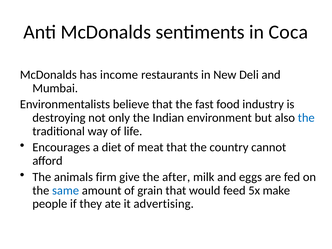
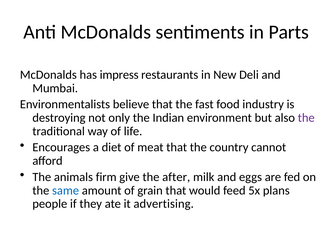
Coca: Coca -> Parts (289, 32)
income: income -> impress (119, 75)
the colour: blue -> purple (306, 118)
make: make -> plans (276, 190)
